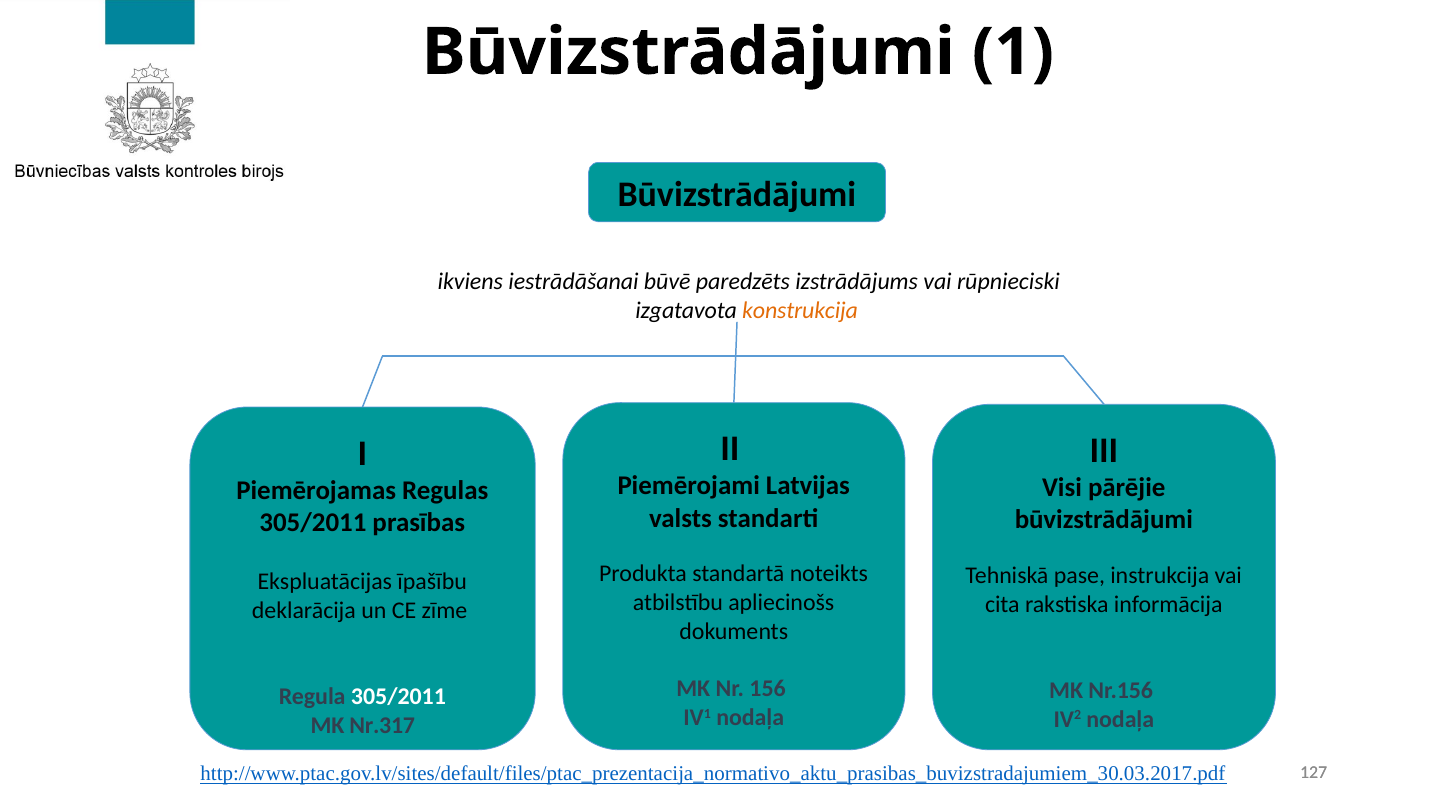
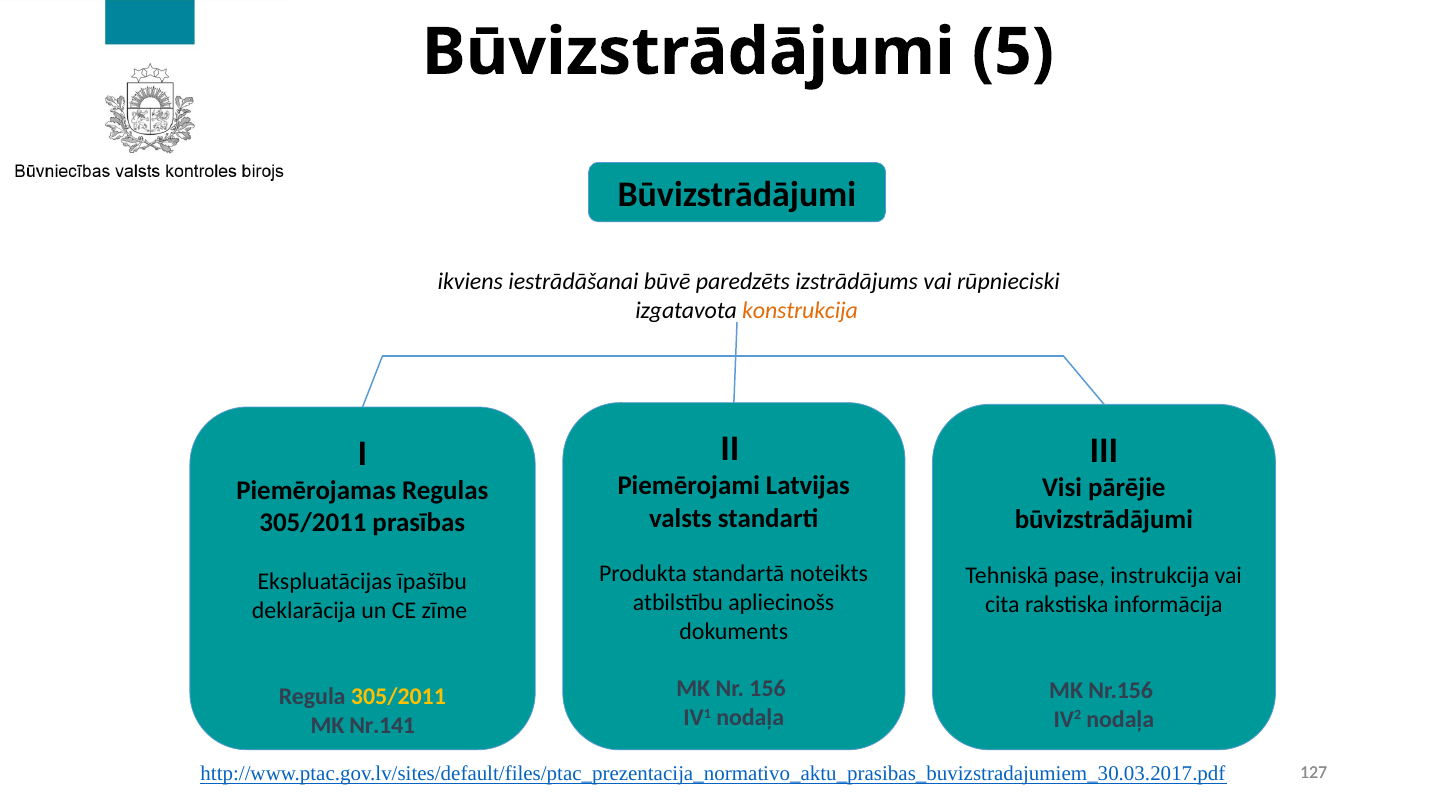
1: 1 -> 5 (1013, 52)
305/2011 colour: white -> yellow (398, 696)
Nr.317: Nr.317 -> Nr.141 (382, 725)
